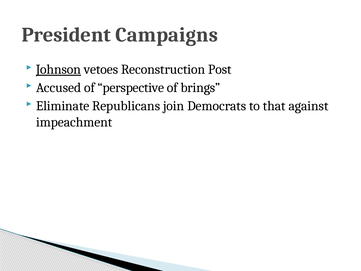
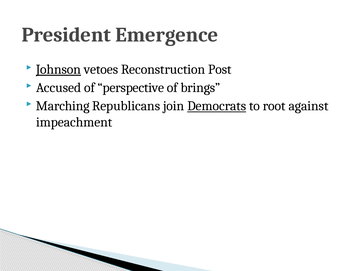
Campaigns: Campaigns -> Emergence (167, 35)
Eliminate: Eliminate -> Marching (63, 106)
Democrats underline: none -> present (217, 106)
that: that -> root (274, 106)
